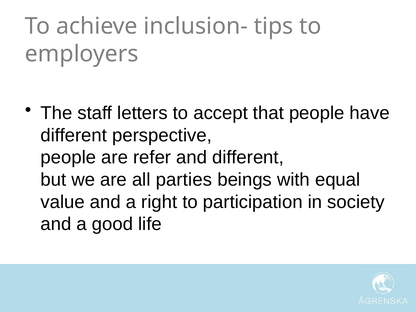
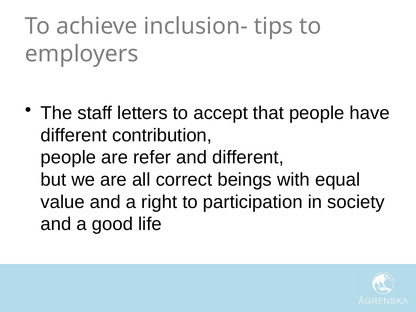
perspective: perspective -> contribution (162, 135)
parties: parties -> correct (184, 180)
